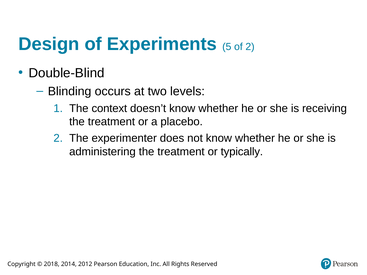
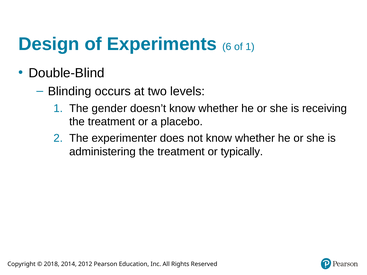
5: 5 -> 6 (227, 47)
of 2: 2 -> 1 (250, 47)
context: context -> gender (109, 108)
